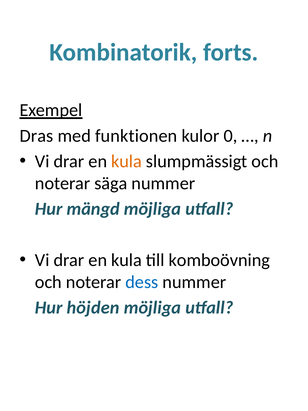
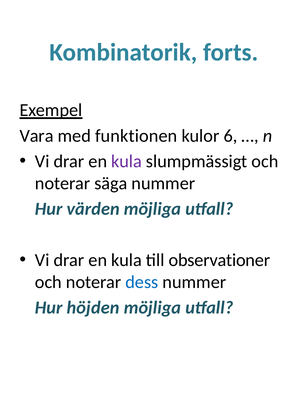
Dras: Dras -> Vara (37, 136)
0: 0 -> 6 (230, 136)
kula colour: orange -> purple (127, 161)
mängd: mängd -> värden (93, 209)
komboövning: komboövning -> observationer (219, 260)
